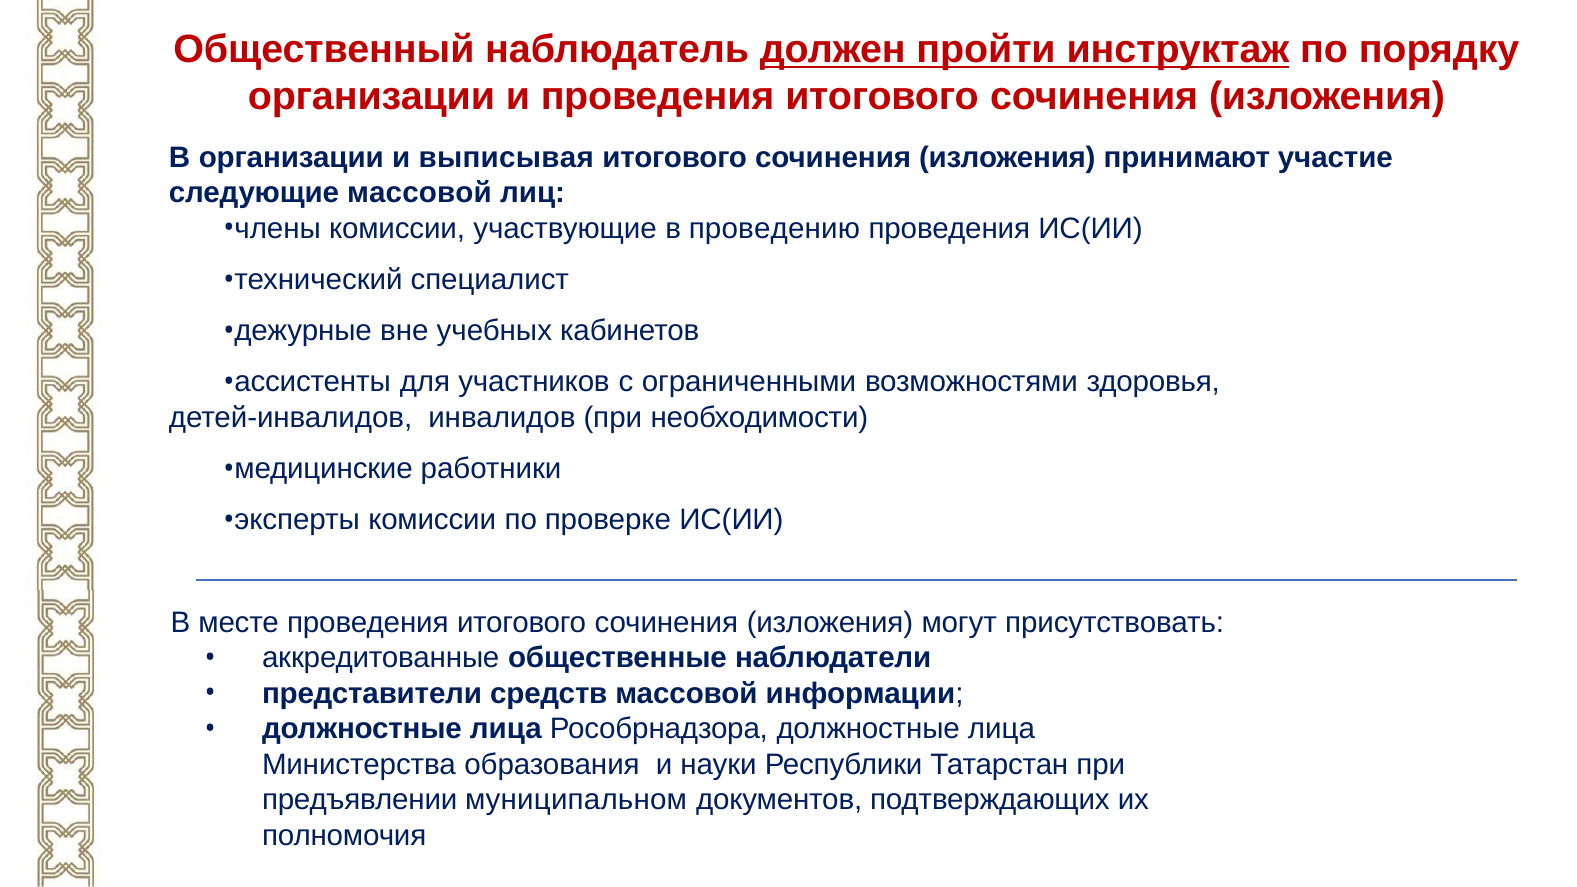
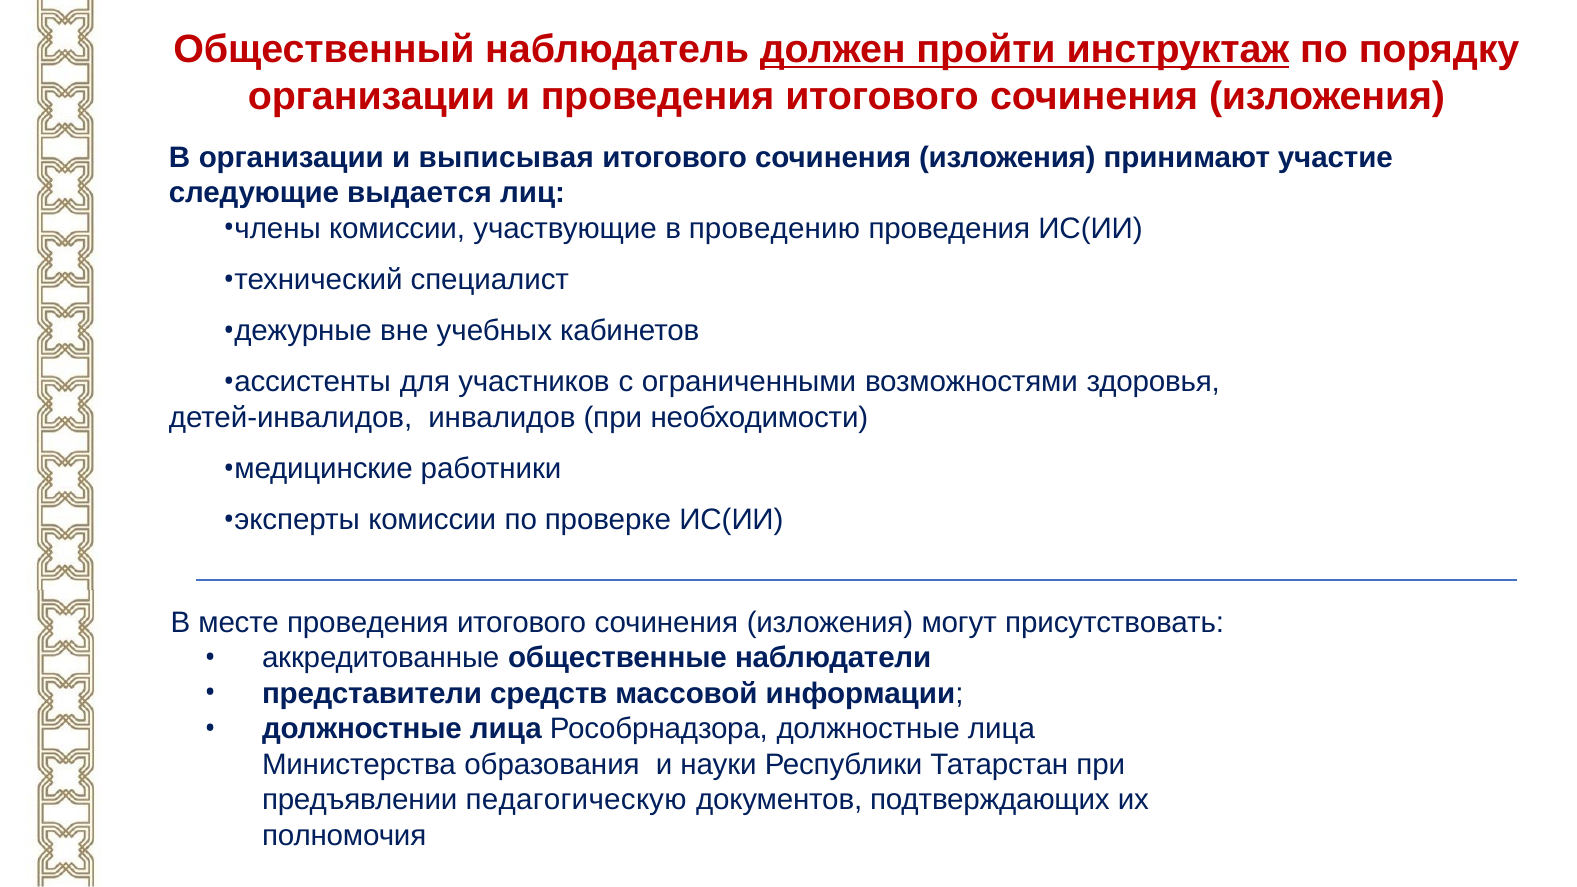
следующие массовой: массовой -> выдается (419, 193)
муниципальном: муниципальном -> педагогическую (576, 800)
